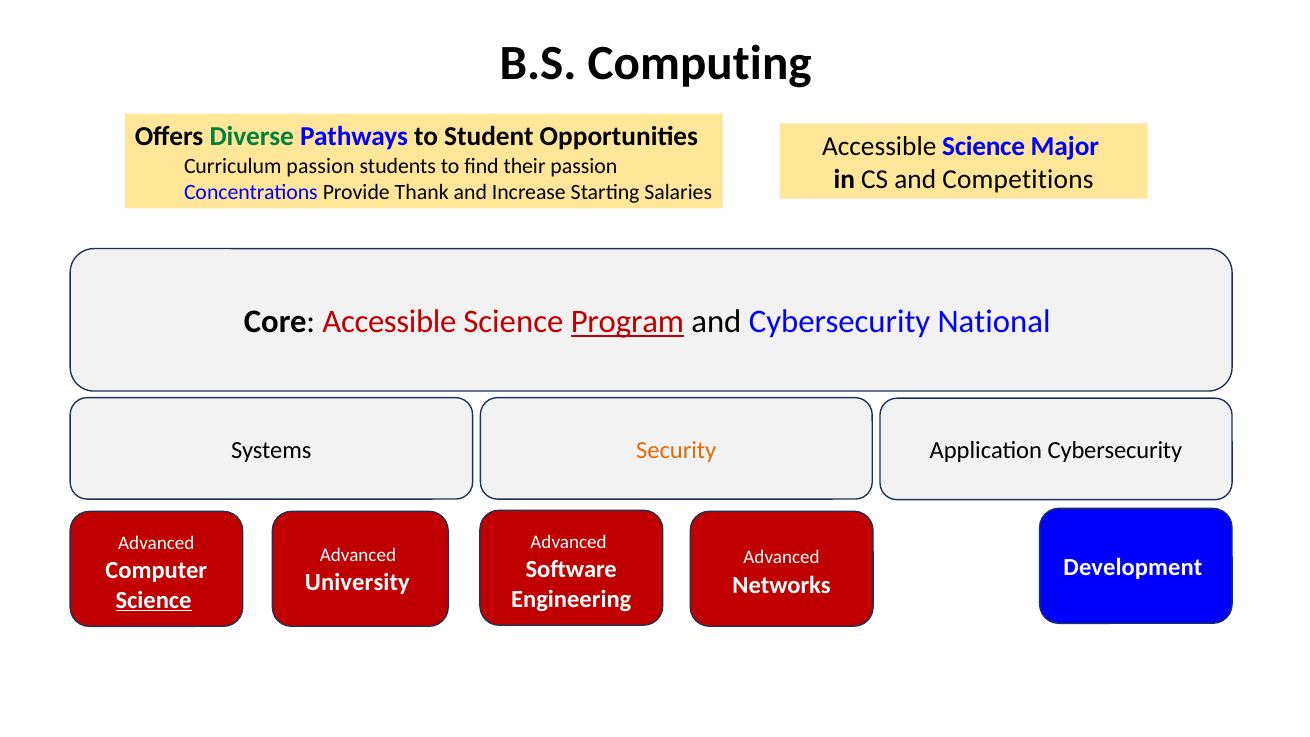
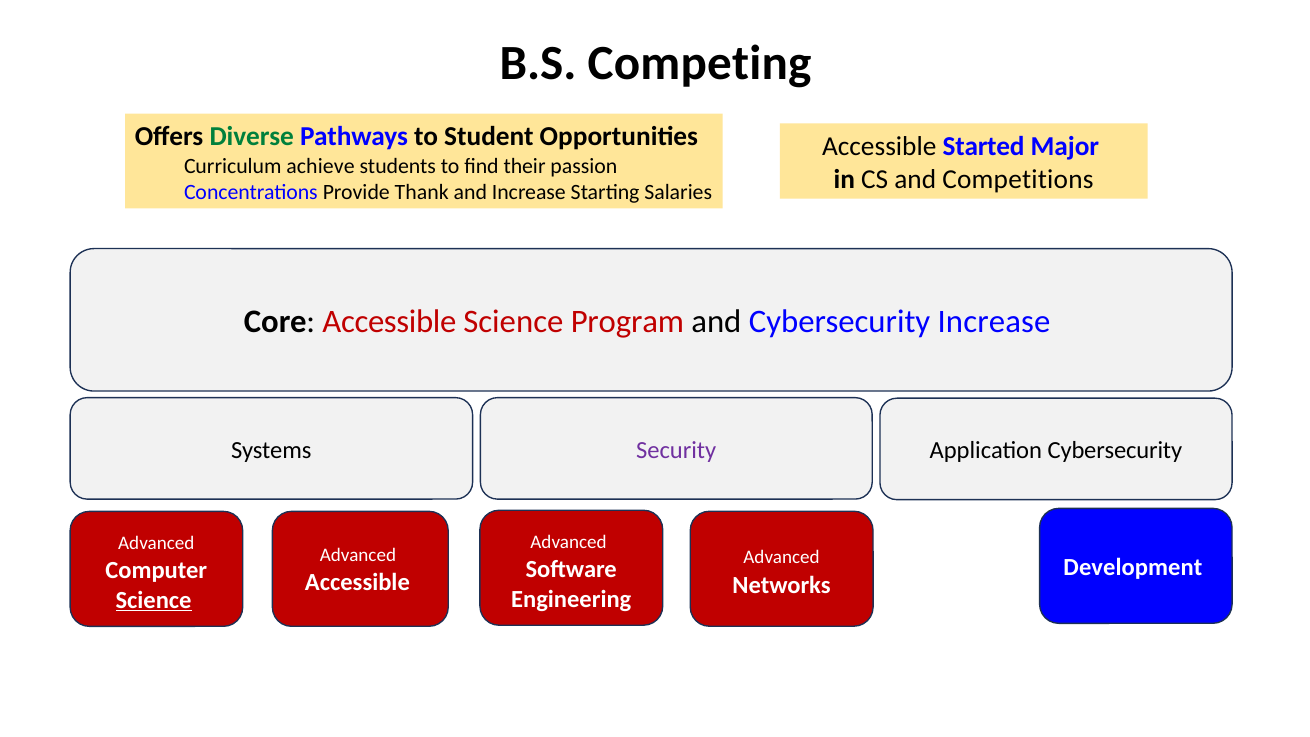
Computing: Computing -> Competing (700, 63)
Science: Science -> Started (984, 147)
Curriculum passion: passion -> achieve (321, 166)
Program underline: present -> none (627, 322)
Cybersecurity National: National -> Increase (994, 322)
Security colour: orange -> purple (676, 450)
University: University -> Accessible (357, 582)
